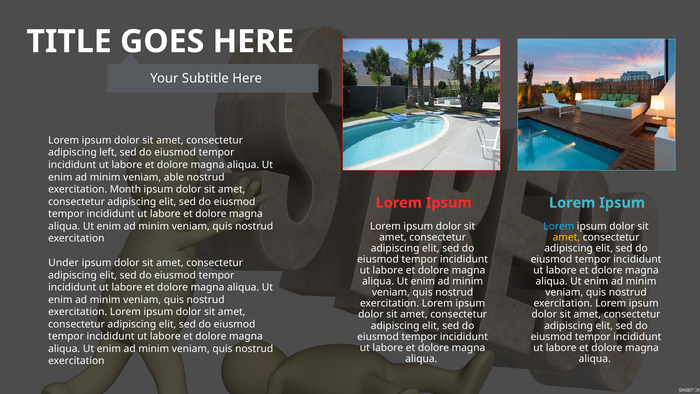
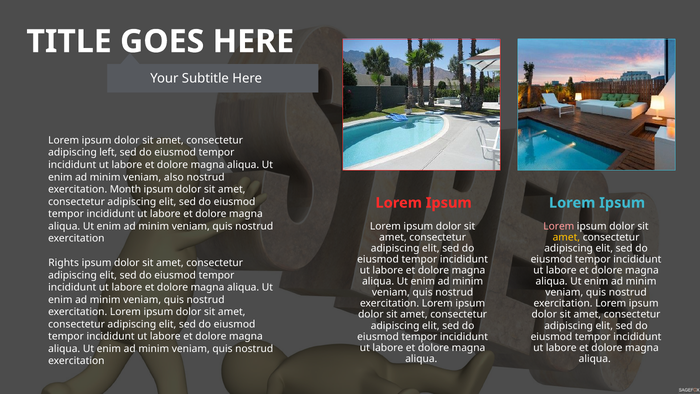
able: able -> also (174, 177)
Lorem colour: light blue -> pink (559, 226)
Under: Under -> Rights (64, 263)
